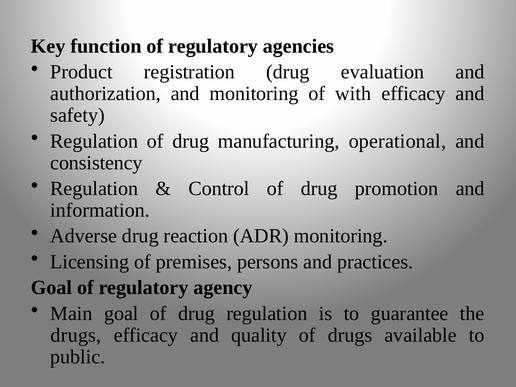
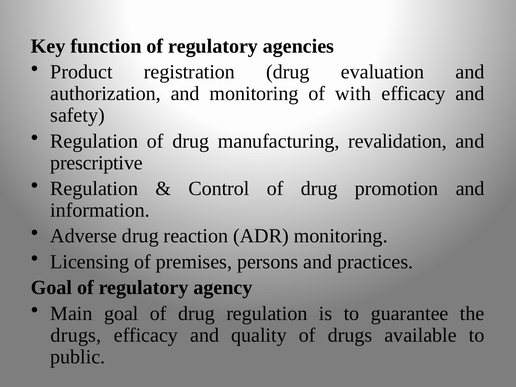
operational: operational -> revalidation (398, 141)
consistency: consistency -> prescriptive (97, 163)
